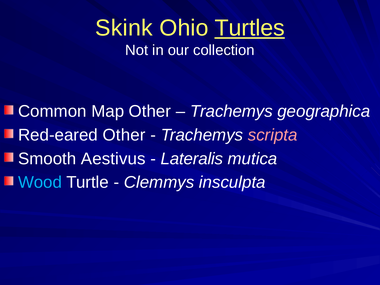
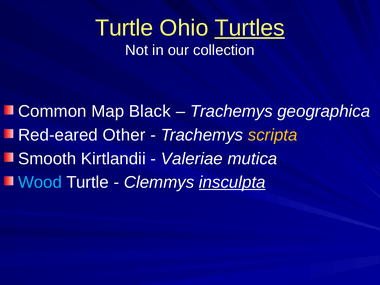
Skink: Skink -> Turtle (124, 28)
Map Other: Other -> Black (150, 111)
scripta colour: pink -> yellow (273, 135)
Aestivus: Aestivus -> Kirtlandii (113, 159)
Lateralis: Lateralis -> Valeriae (192, 159)
insculpta underline: none -> present (232, 182)
